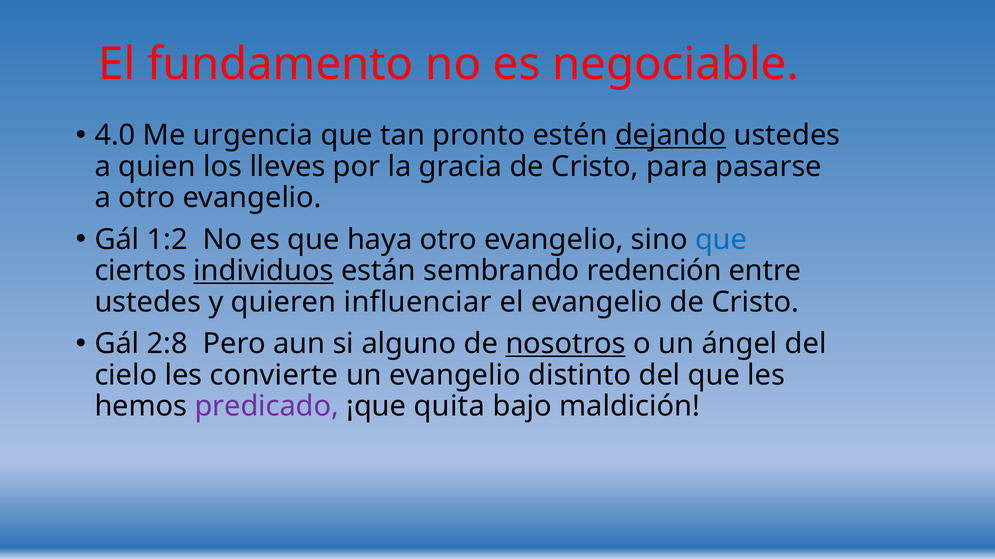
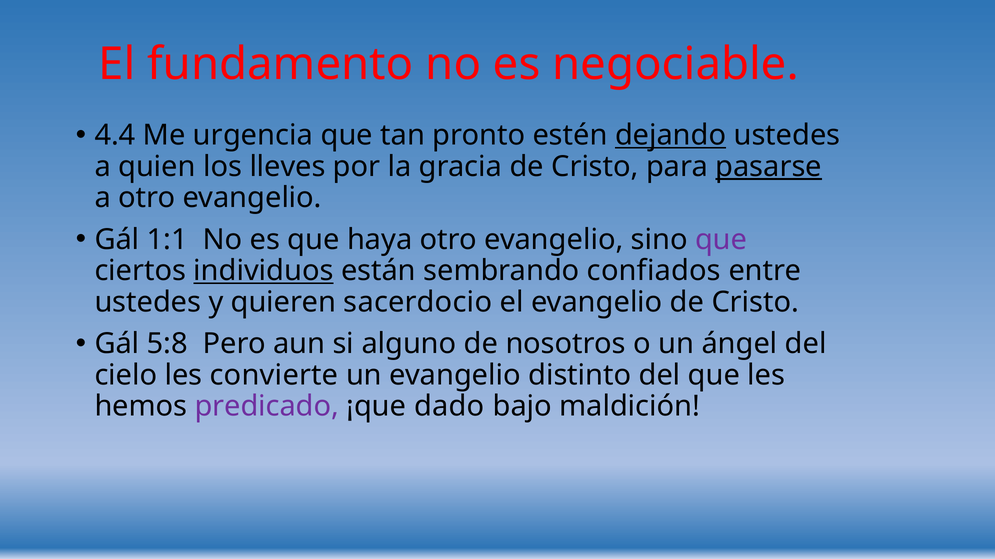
4.0: 4.0 -> 4.4 (115, 135)
pasarse underline: none -> present (769, 167)
1:2: 1:2 -> 1:1 (167, 240)
que colour: blue -> purple (721, 240)
redención: redención -> confiados (654, 271)
influenciar: influenciar -> sacerdocio (418, 302)
2:8: 2:8 -> 5:8 (167, 344)
nosotros underline: present -> none (566, 344)
quita: quita -> dado (449, 407)
